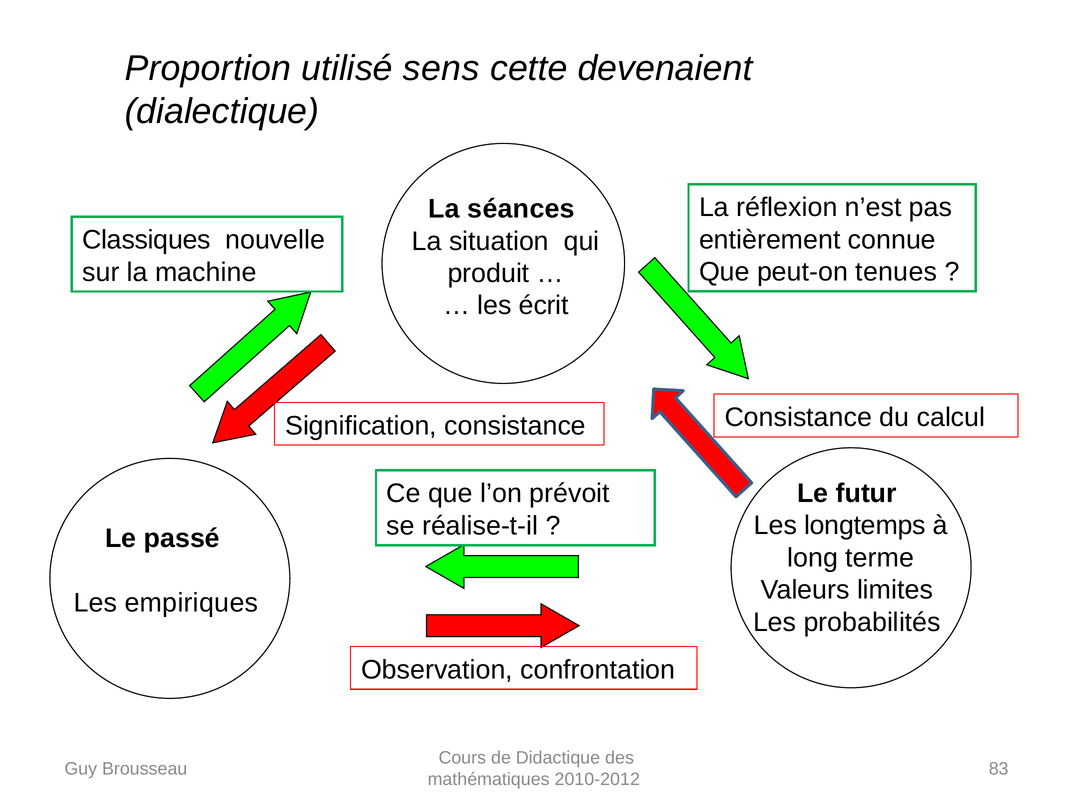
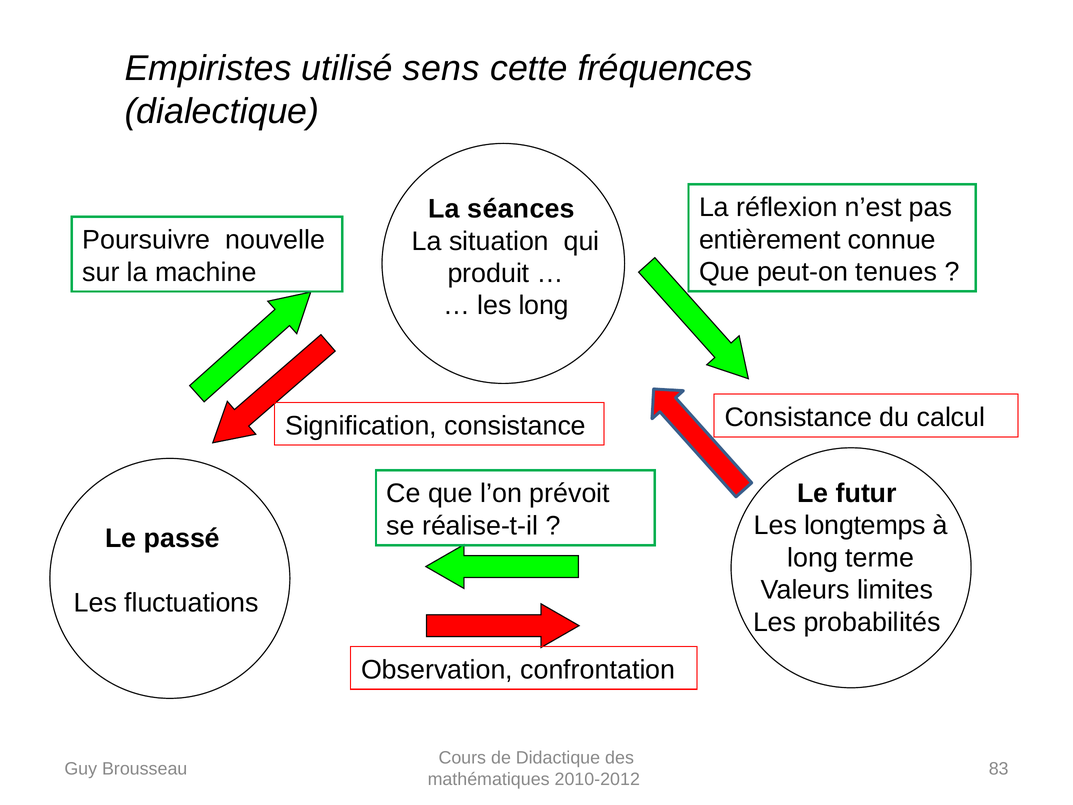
Proportion: Proportion -> Empiristes (208, 68)
devenaient: devenaient -> fréquences (665, 68)
Classiques: Classiques -> Poursuivre (146, 240)
les écrit: écrit -> long (544, 305)
empiriques: empiriques -> fluctuations (192, 603)
